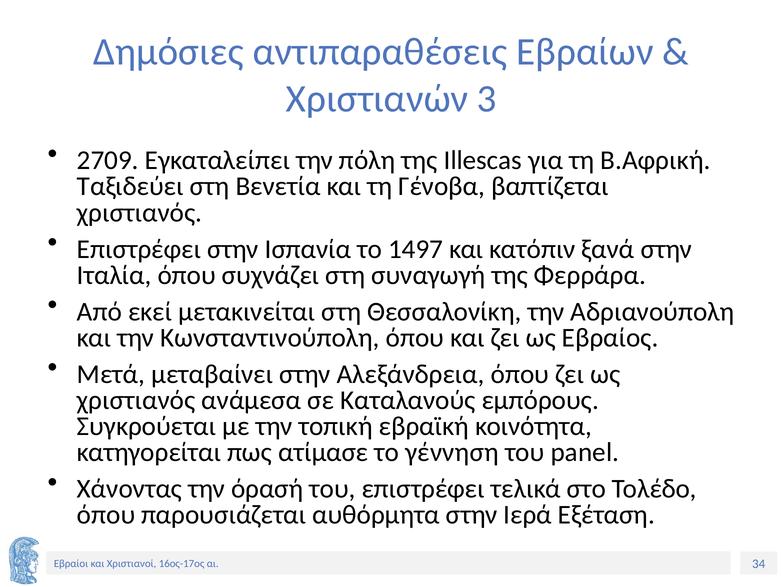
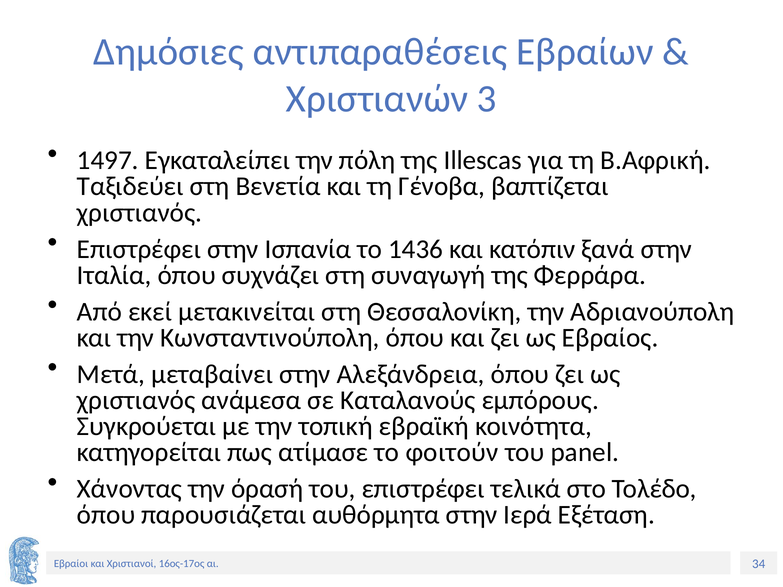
2709: 2709 -> 1497 (108, 160)
1497: 1497 -> 1436 (416, 249)
γέννηση: γέννηση -> φοιτούν (452, 453)
